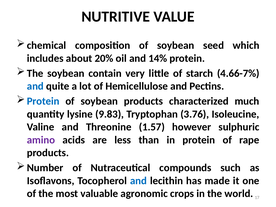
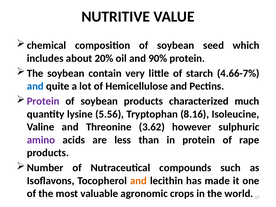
14%: 14% -> 90% (158, 58)
Protein colour: blue -> purple (43, 101)
9.83: 9.83 -> 5.56 (110, 114)
3.76: 3.76 -> 8.16 (195, 114)
1.57: 1.57 -> 3.62 (152, 127)
and colour: blue -> orange (138, 181)
